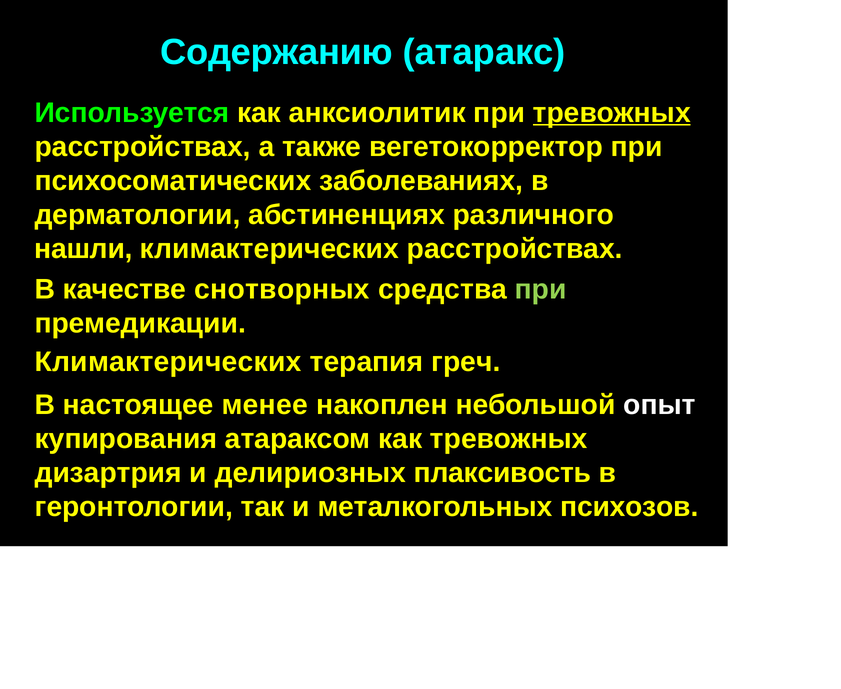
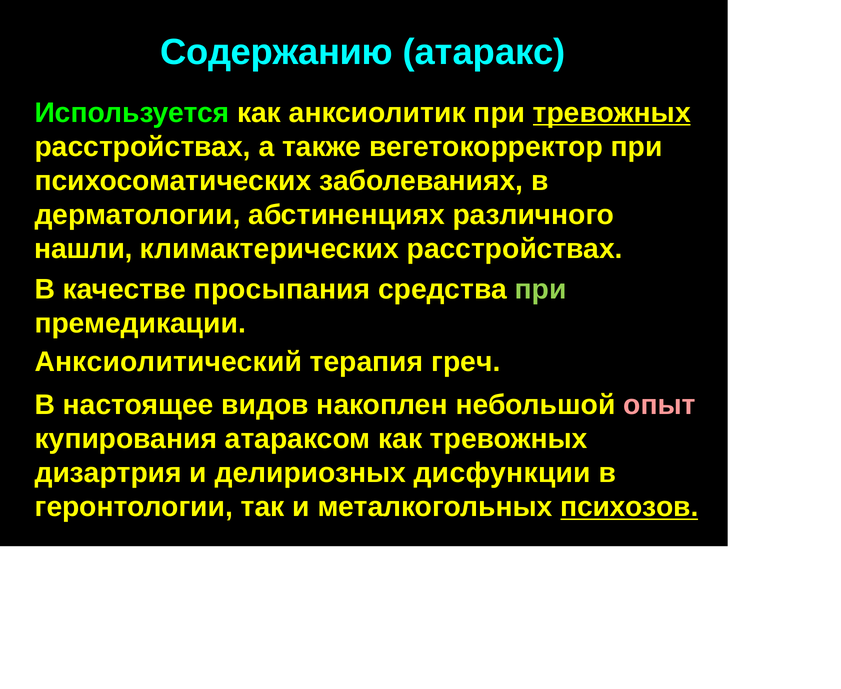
снотворных: снотворных -> просыпания (282, 289)
Климактерических: Климактерических -> Анксиолитический (168, 362)
менее: менее -> видов (265, 405)
опыт colour: white -> pink (659, 405)
плаксивость: плаксивость -> дисфункции (502, 473)
психозов underline: none -> present (629, 507)
